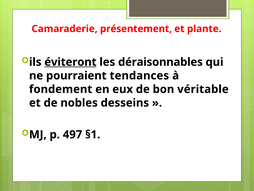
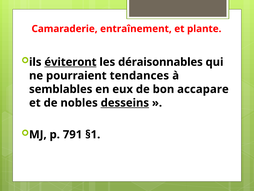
présentement: présentement -> entraînement (136, 29)
fondement: fondement -> semblables (61, 89)
véritable: véritable -> accapare (203, 89)
desseins underline: none -> present (125, 103)
497: 497 -> 791 (73, 134)
